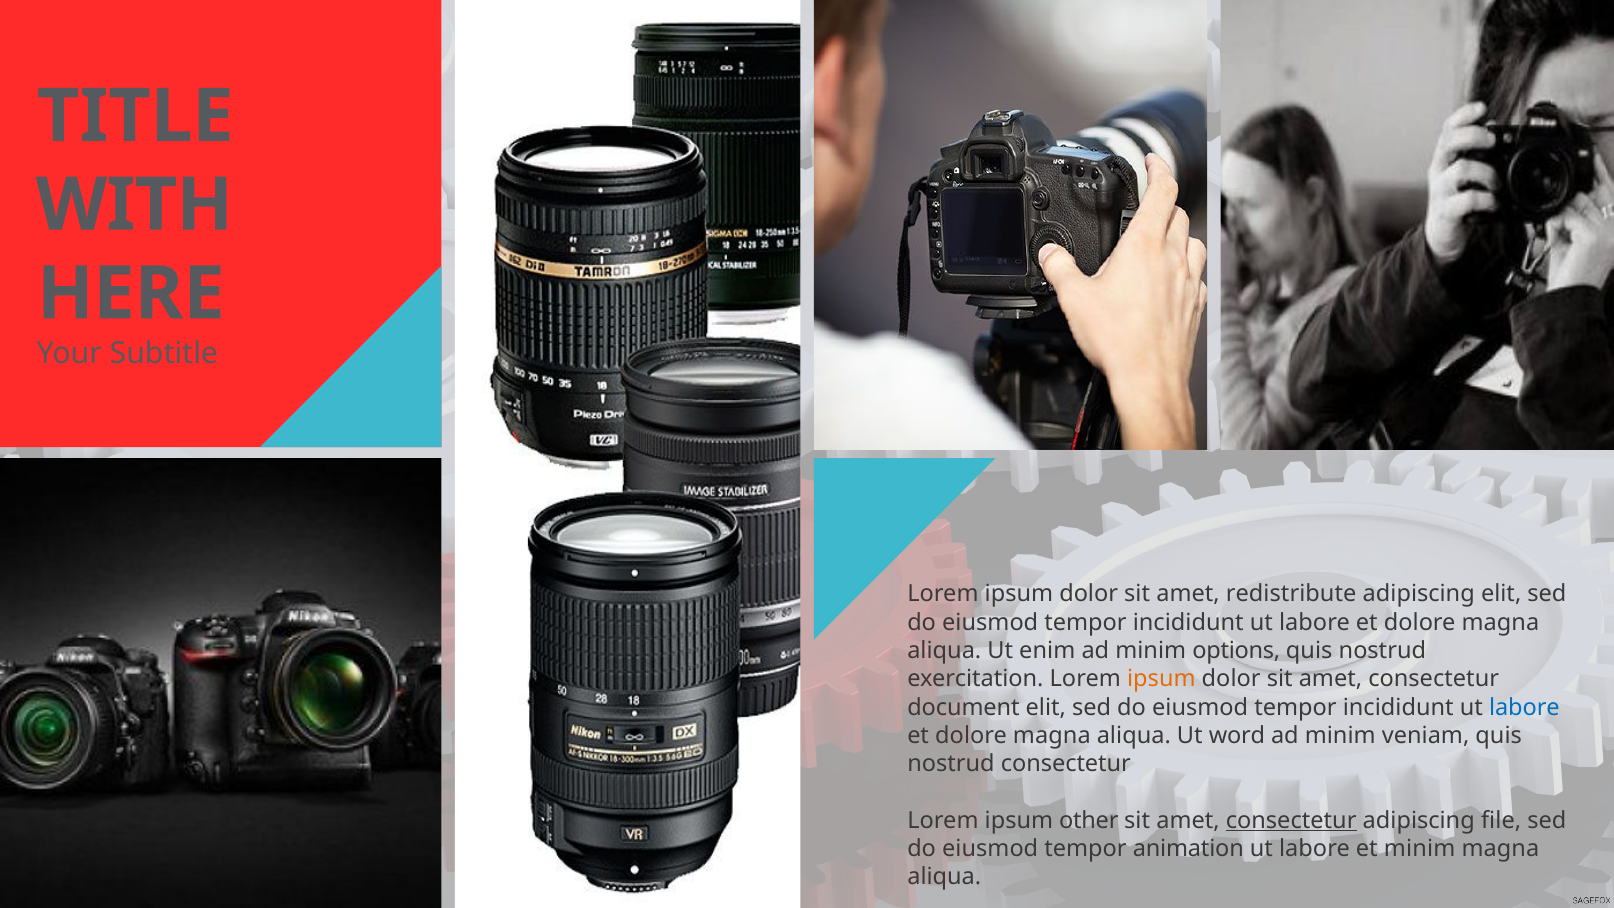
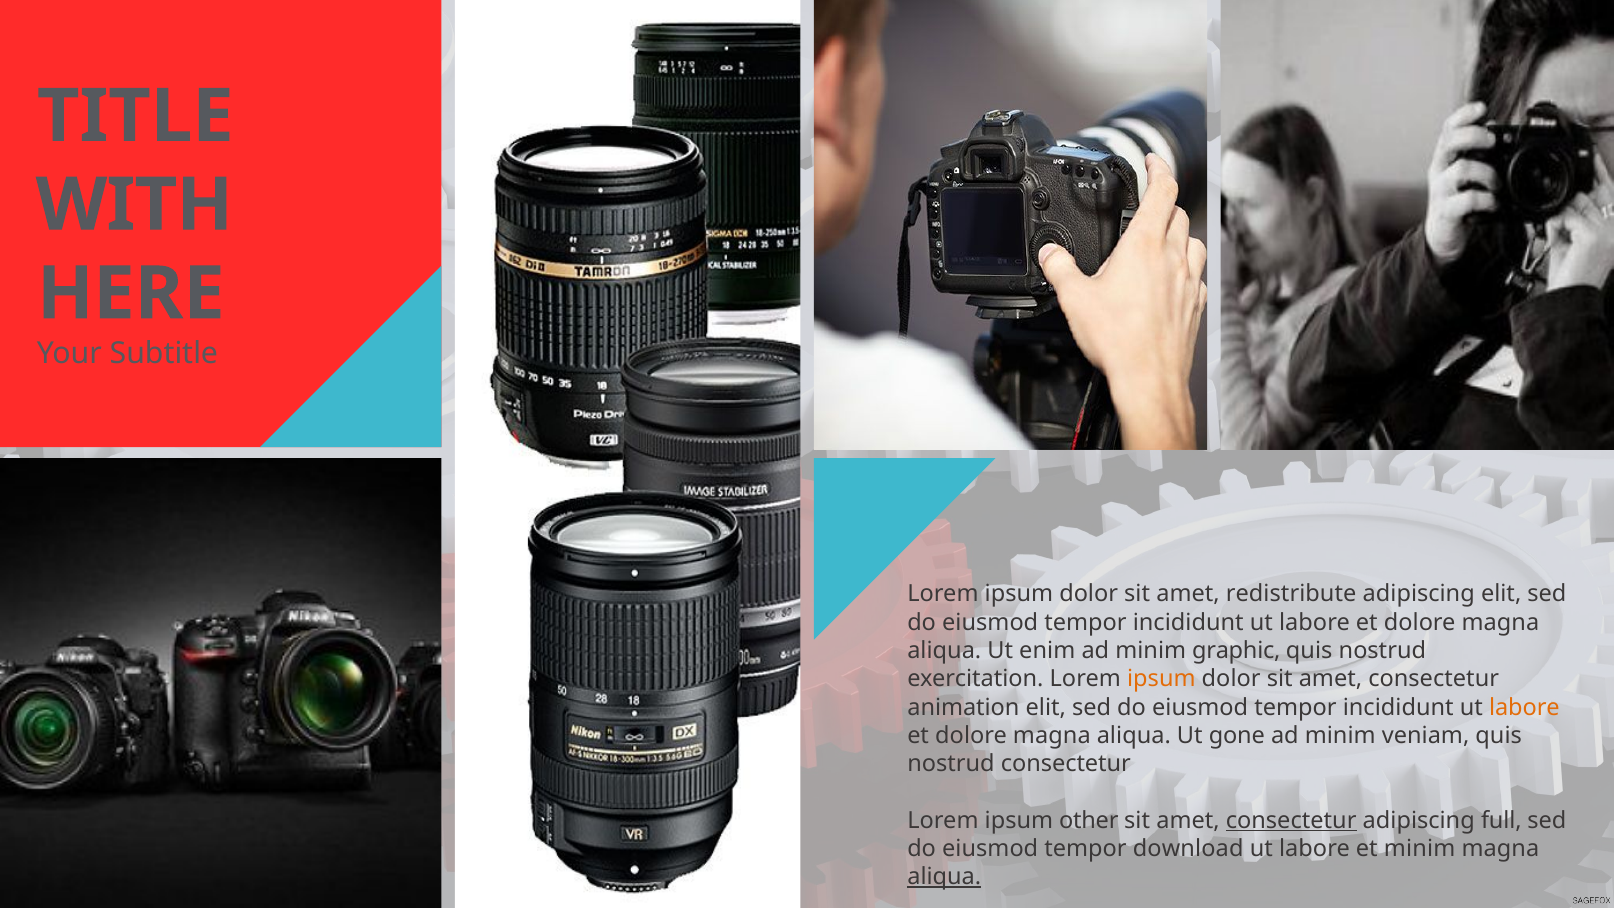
options: options -> graphic (1236, 651)
document: document -> animation (963, 707)
labore colour: blue -> orange (1524, 707)
word: word -> gone (1237, 735)
file: file -> full (1501, 820)
animation: animation -> download (1188, 848)
aliqua underline: none -> present (944, 877)
